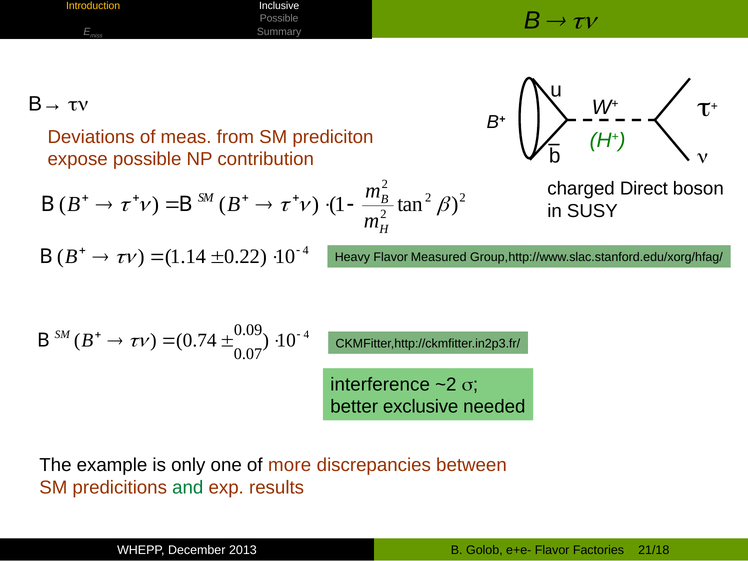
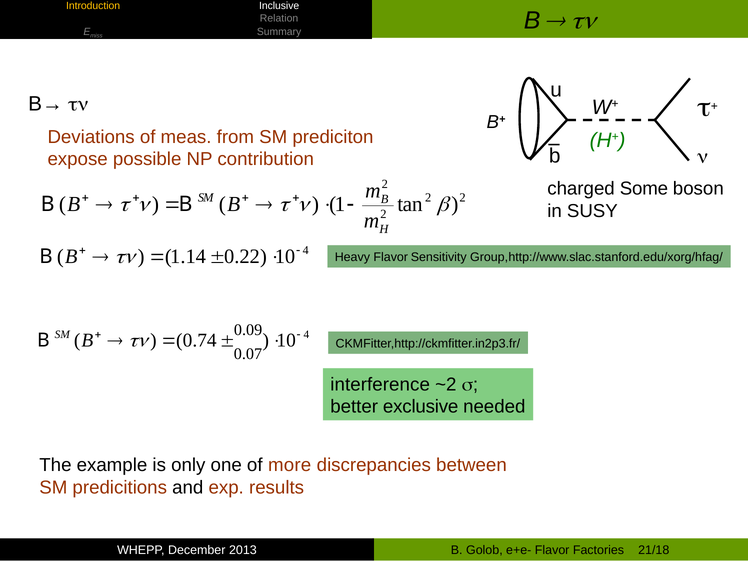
Possible: Possible -> Relation (279, 19)
Direct: Direct -> Some (644, 189)
Measured: Measured -> Sensitivity (439, 257)
and colour: green -> black (188, 488)
